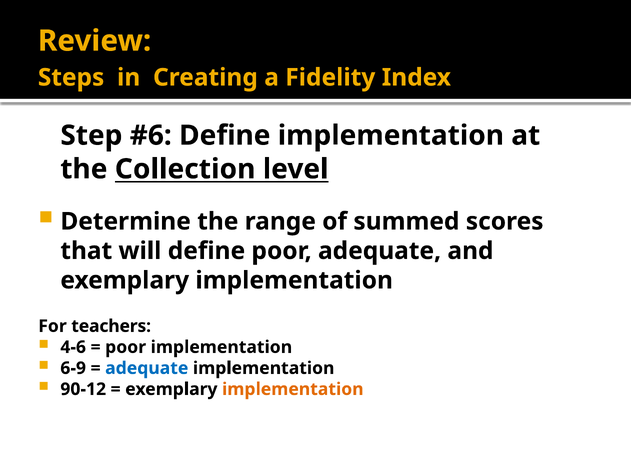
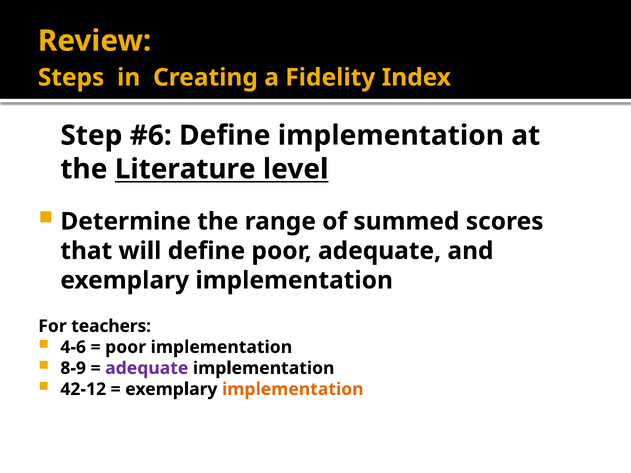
Collection: Collection -> Literature (185, 169)
6-9: 6-9 -> 8-9 (73, 368)
adequate colour: blue -> purple (147, 368)
90-12: 90-12 -> 42-12 (83, 389)
